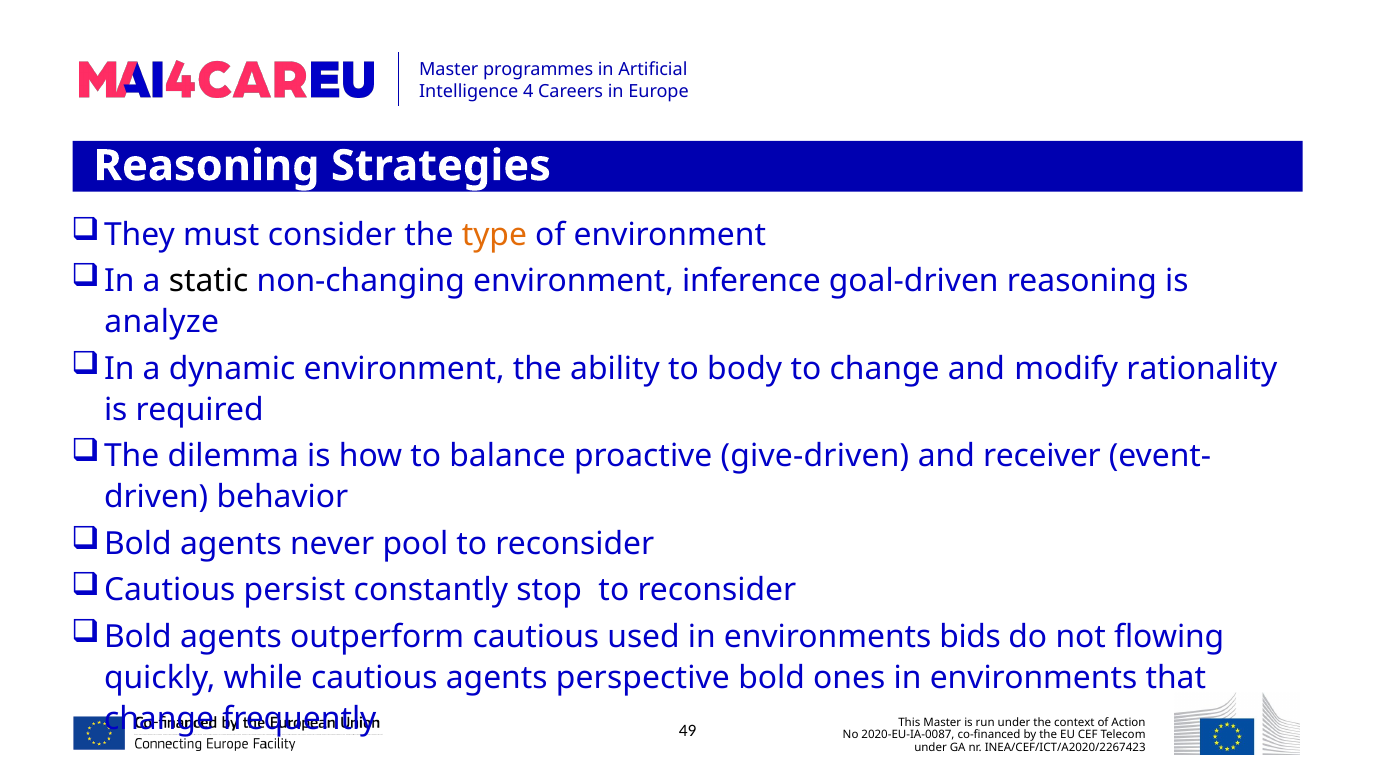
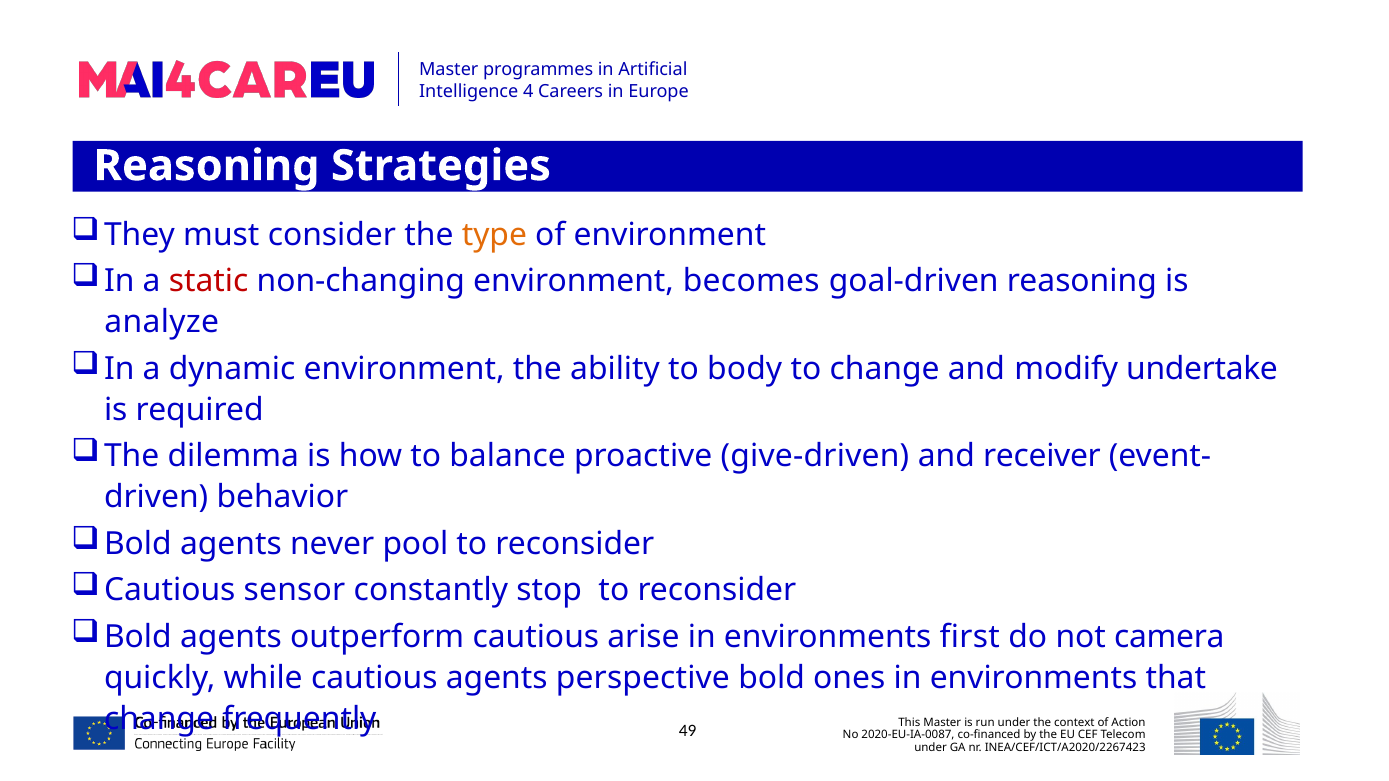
static colour: black -> red (209, 281)
inference: inference -> becomes (751, 281)
rationality: rationality -> undertake (1202, 369)
persist: persist -> sensor (294, 591)
used: used -> arise (644, 637)
bids: bids -> first (970, 637)
flowing: flowing -> camera (1169, 637)
